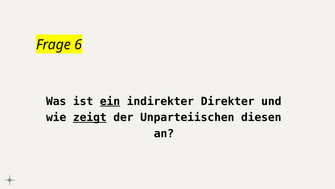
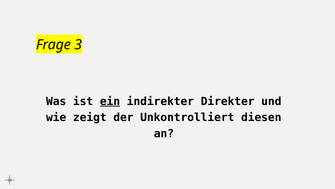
6: 6 -> 3 (78, 45)
zeigt underline: present -> none (90, 117)
Unparteiischen: Unparteiischen -> Unkontrolliert (187, 117)
